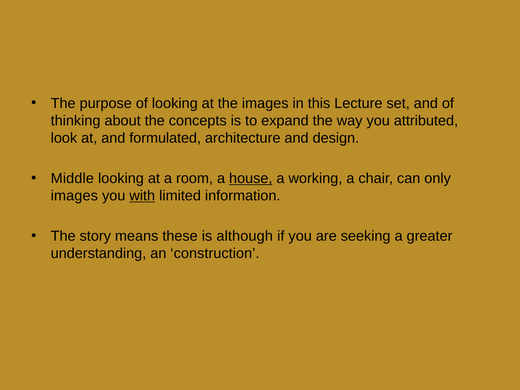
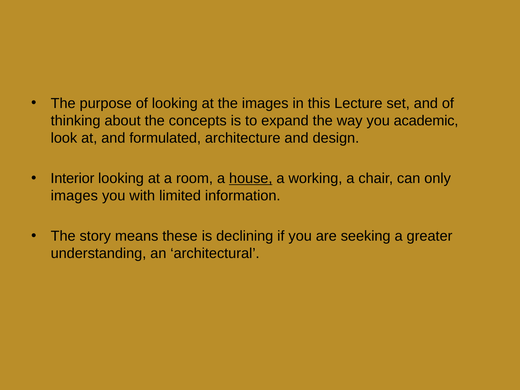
attributed: attributed -> academic (426, 121)
Middle: Middle -> Interior (72, 178)
with underline: present -> none (142, 196)
although: although -> declining (245, 236)
construction: construction -> architectural (215, 254)
